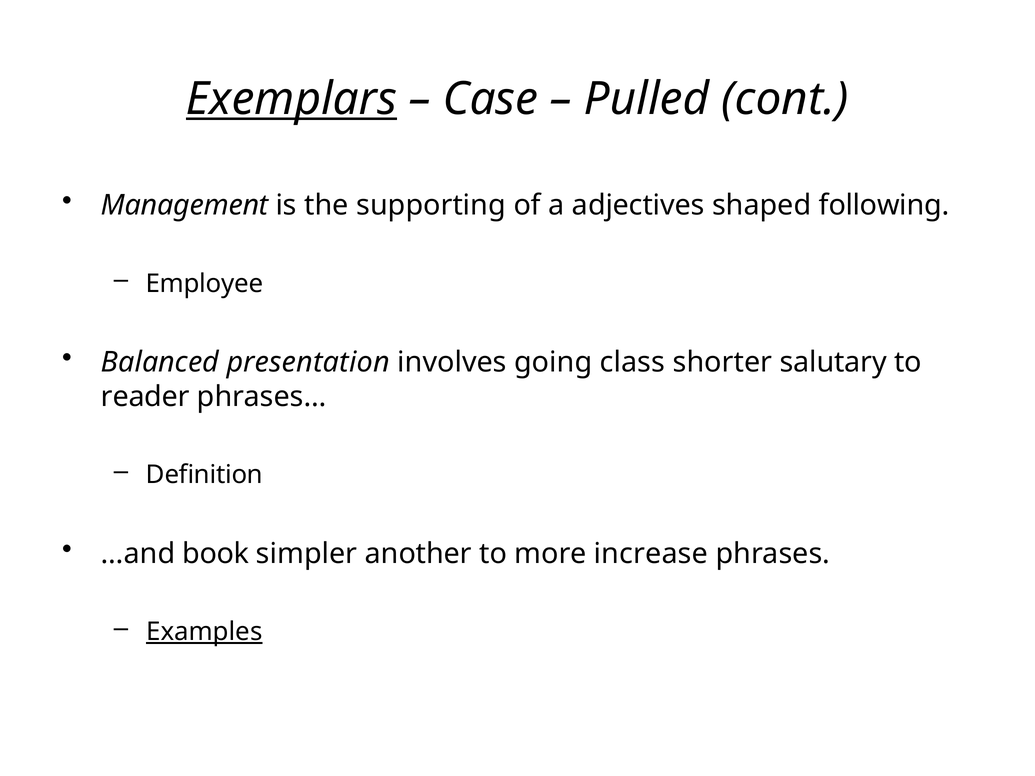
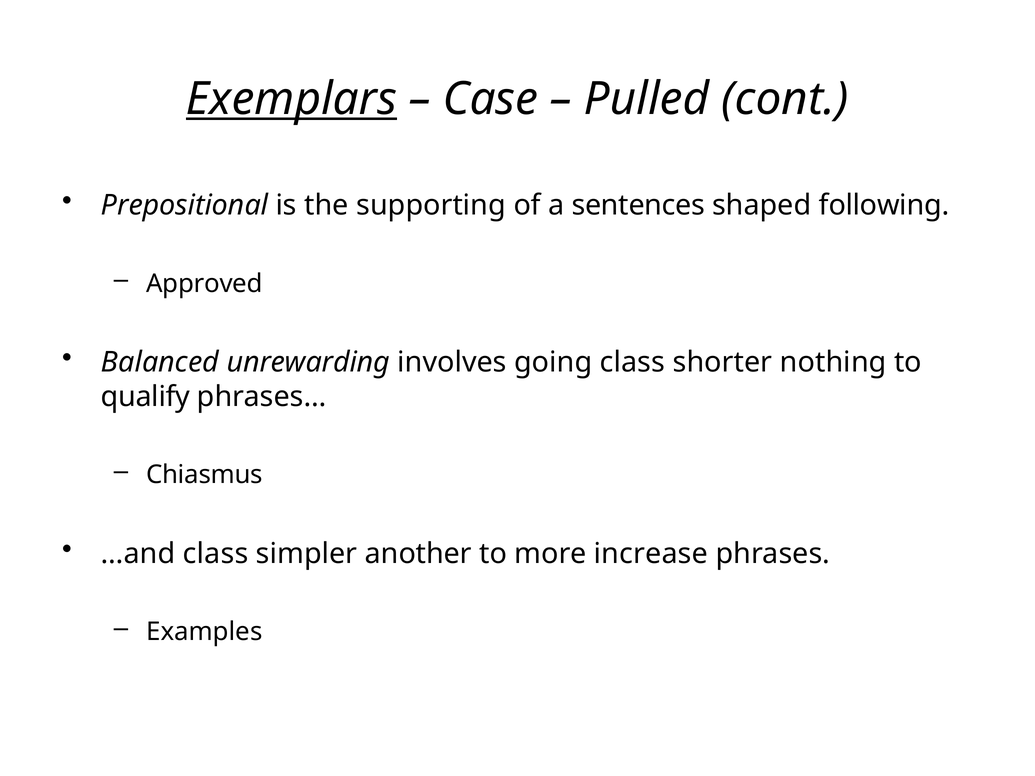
Management: Management -> Prepositional (185, 206)
adjectives: adjectives -> sentences (638, 206)
Employee: Employee -> Approved (204, 284)
presentation: presentation -> unrewarding (308, 363)
salutary: salutary -> nothing (833, 363)
reader: reader -> qualify (145, 397)
Definition: Definition -> Chiasmus (204, 475)
…and book: book -> class (216, 554)
Examples underline: present -> none (204, 632)
